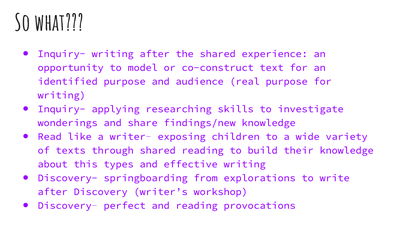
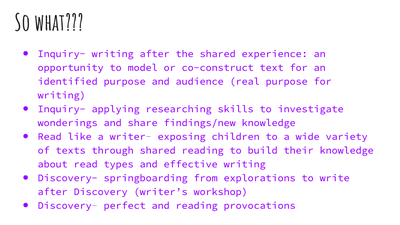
about this: this -> read (86, 164)
